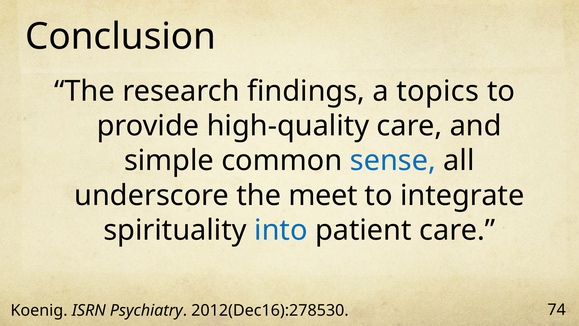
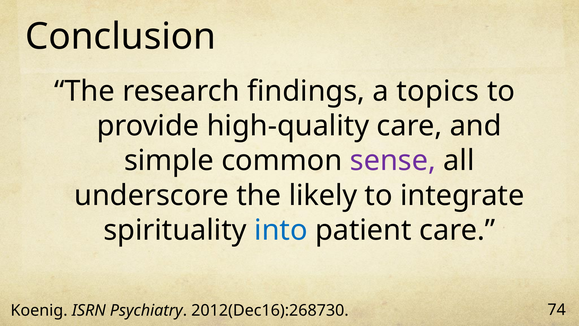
sense colour: blue -> purple (393, 161)
meet: meet -> likely (323, 195)
2012(Dec16):278530: 2012(Dec16):278530 -> 2012(Dec16):268730 (270, 310)
